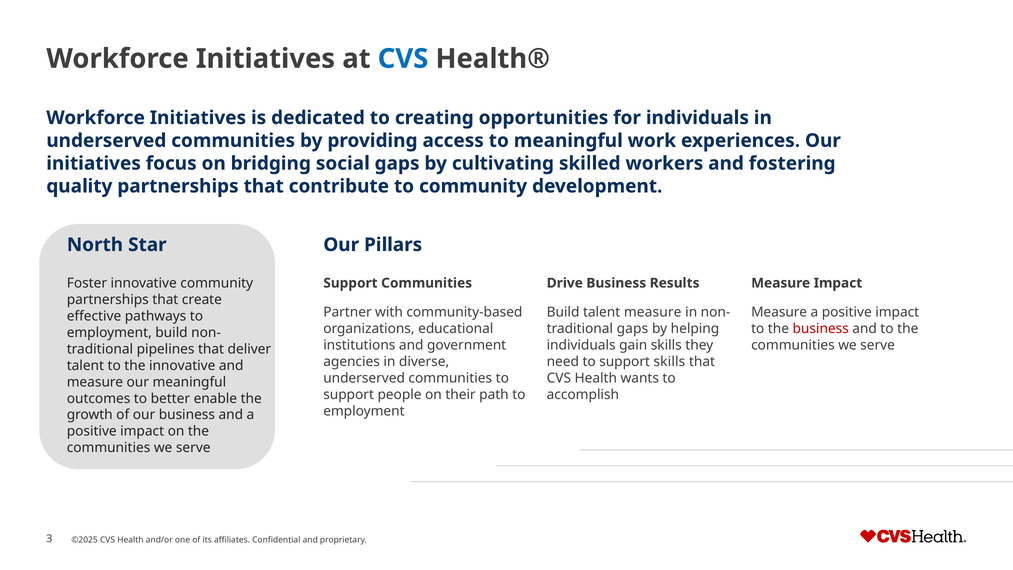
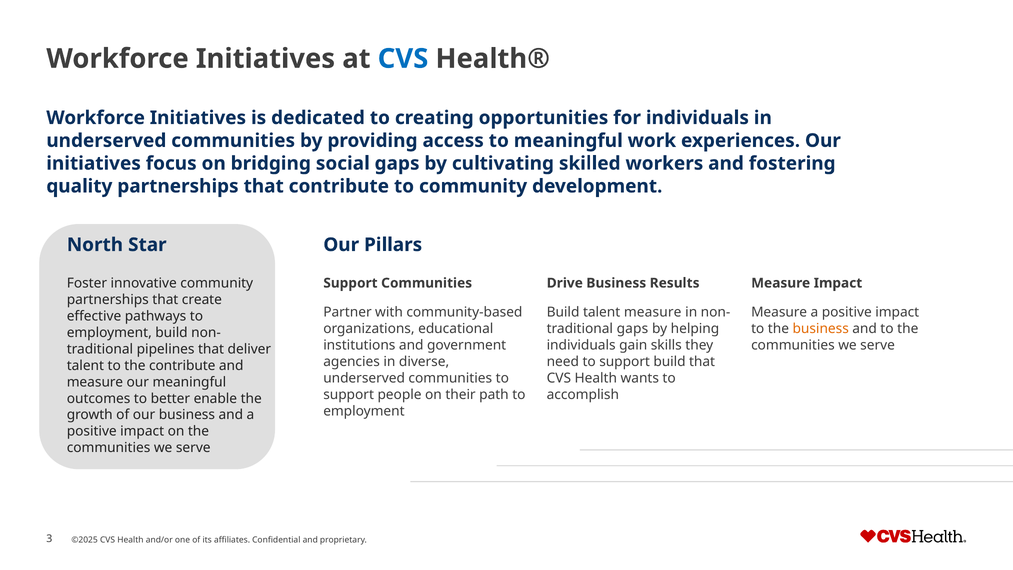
business colour: red -> orange (821, 329)
support skills: skills -> build (670, 362)
the innovative: innovative -> contribute (182, 365)
